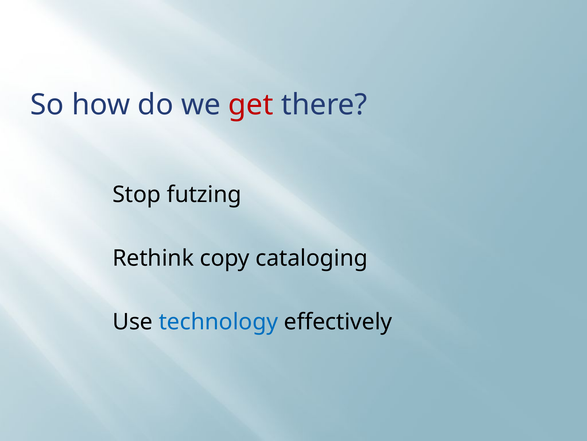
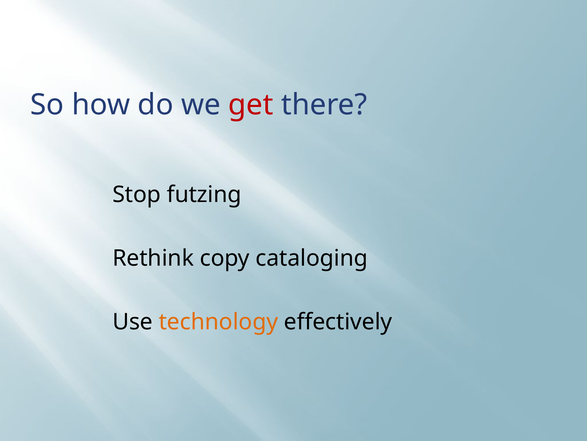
technology colour: blue -> orange (218, 321)
